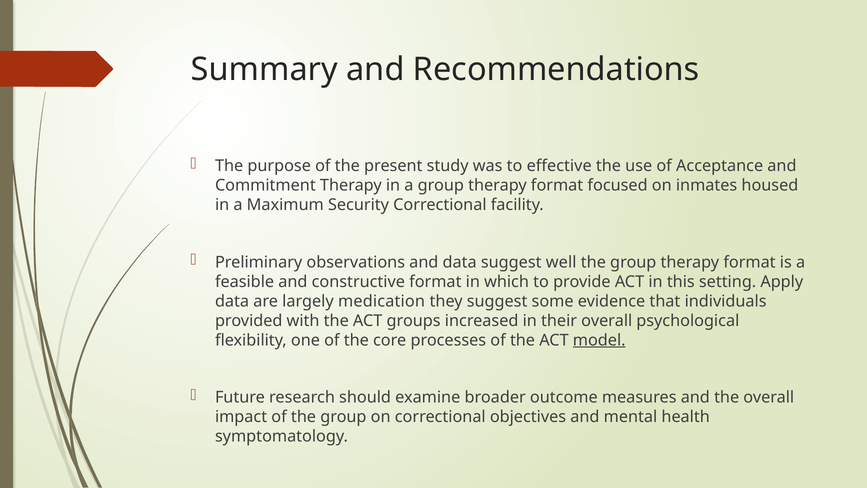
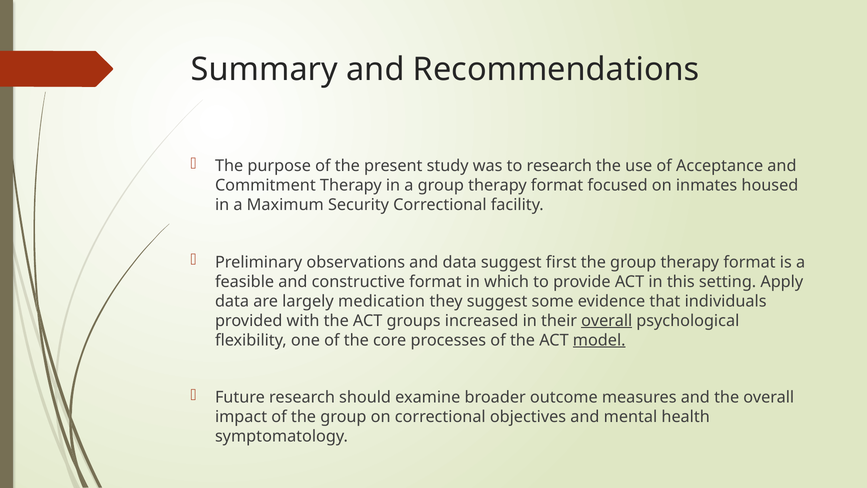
to effective: effective -> research (559, 166)
well: well -> first (561, 262)
overall underline: none -> present (607, 320)
